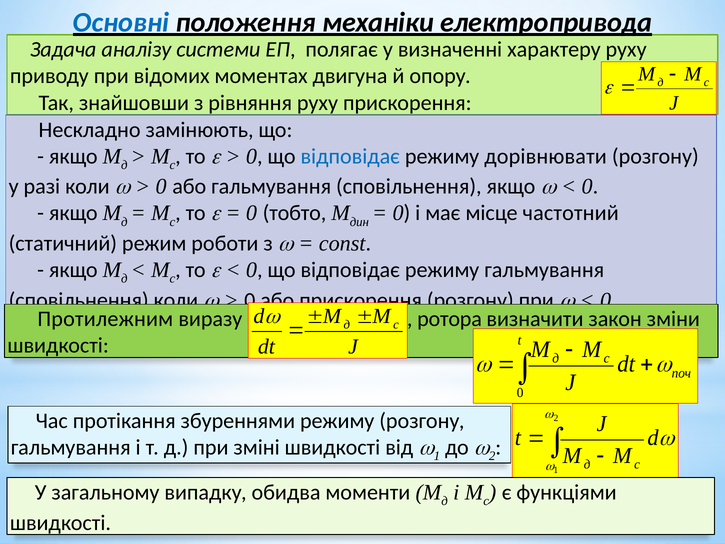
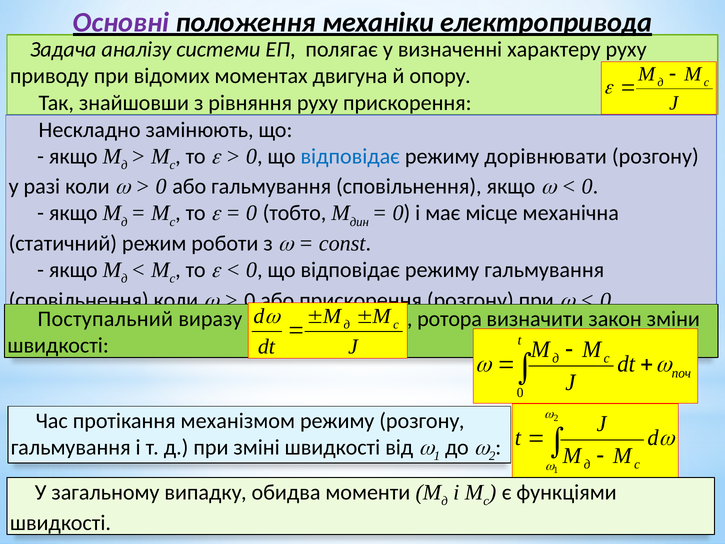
Основні colour: blue -> purple (121, 22)
частотний: частотний -> механічна (571, 213)
Протилежним: Протилежним -> Поступальний (105, 319)
збуреннями: збуреннями -> механізмом (238, 421)
